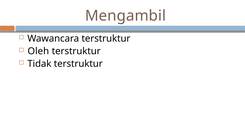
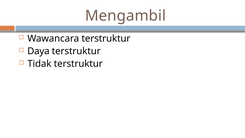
Oleh: Oleh -> Daya (38, 51)
